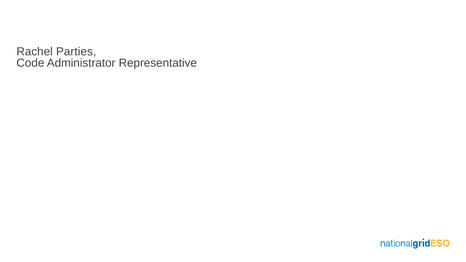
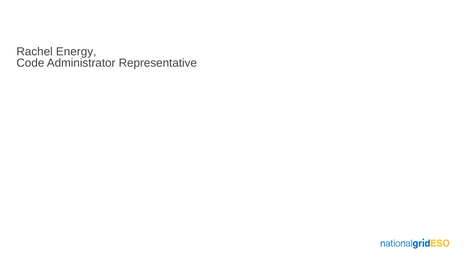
Parties: Parties -> Energy (76, 52)
